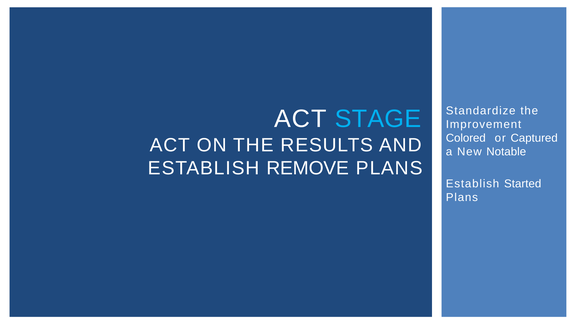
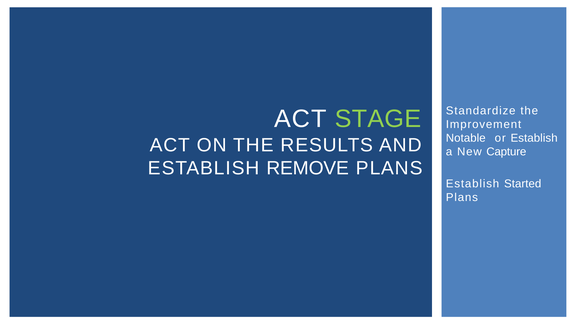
STAGE colour: light blue -> light green (378, 119)
Colored: Colored -> Notable (466, 138)
or Captured: Captured -> Establish (534, 138)
Notable: Notable -> Capture (506, 152)
